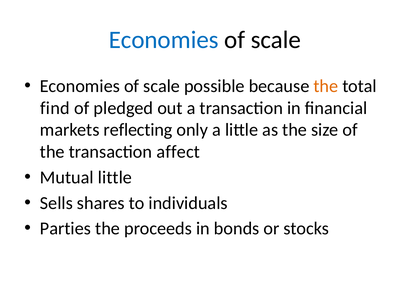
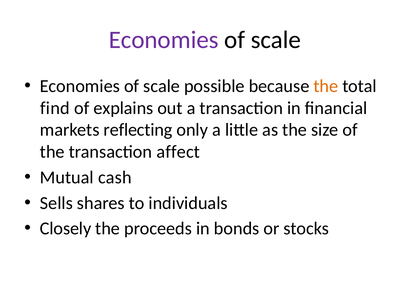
Economies colour: blue -> purple (164, 40)
pledged: pledged -> explains (123, 108)
Mutual little: little -> cash (115, 177)
Parties: Parties -> Closely (66, 228)
